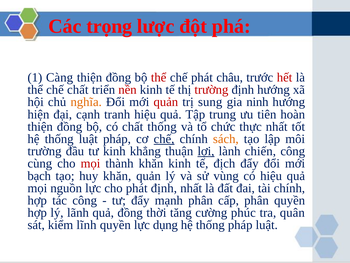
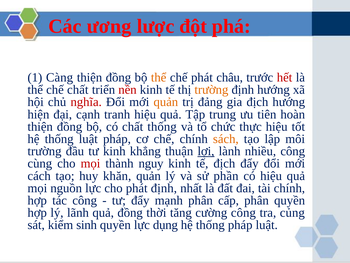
trọng: trọng -> ương (109, 26)
thể colour: red -> orange (159, 77)
trường colour: red -> orange (211, 90)
nghĩa colour: orange -> red (86, 102)
quản colour: red -> orange (166, 102)
sung: sung -> đảng (210, 102)
gia ninh: ninh -> địch (257, 102)
thực nhất: nhất -> hiệu (277, 126)
chế underline: present -> none (164, 139)
chiến: chiến -> nhiều (260, 151)
thành khăn: khăn -> nguy (151, 163)
bạch: bạch -> cách (39, 176)
vùng: vùng -> phần (226, 176)
cường phúc: phúc -> công (243, 212)
quân: quân -> củng (292, 212)
lĩnh: lĩnh -> sinh (87, 225)
